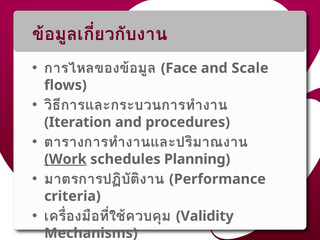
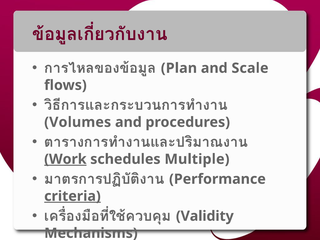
Face: Face -> Plan (179, 68)
Iteration: Iteration -> Volumes (78, 122)
Planning: Planning -> Multiple (197, 159)
criteria underline: none -> present (72, 196)
